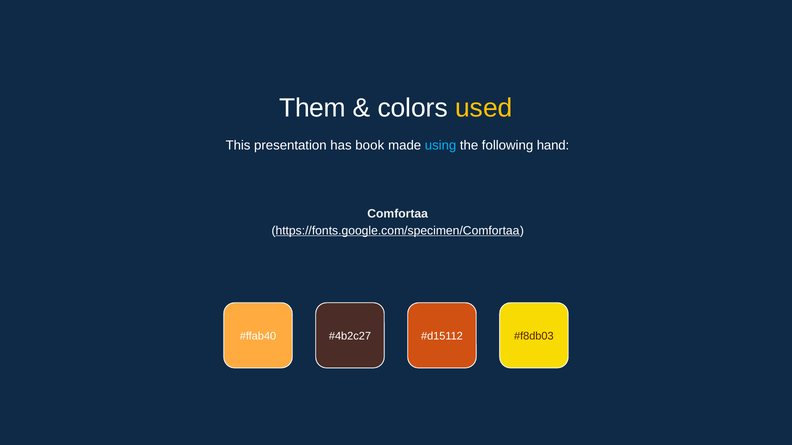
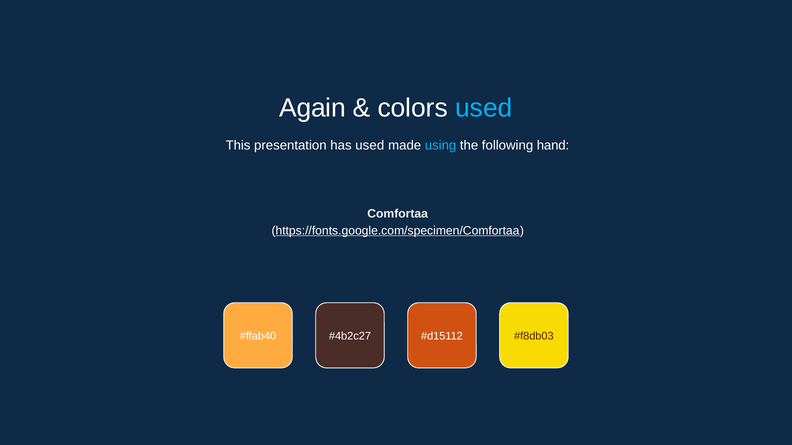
Them: Them -> Again (313, 108)
used colour: yellow -> light blue (484, 108)
has book: book -> used (370, 145)
